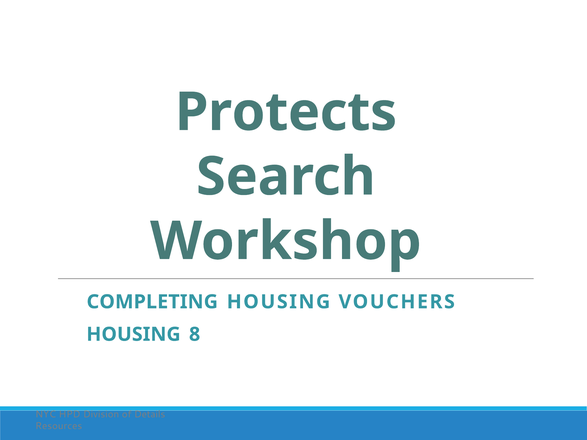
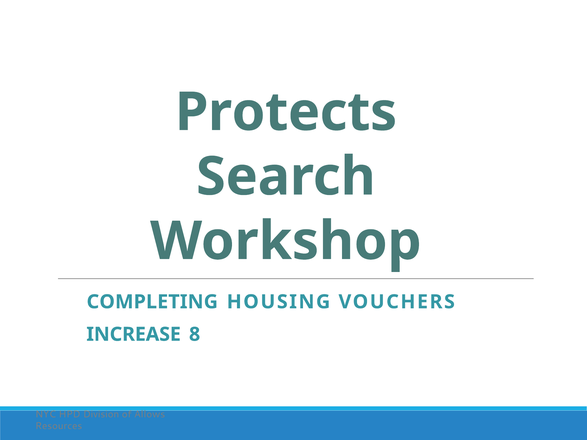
HOUSING: HOUSING -> INCREASE (134, 335)
Details: Details -> Allows (150, 415)
